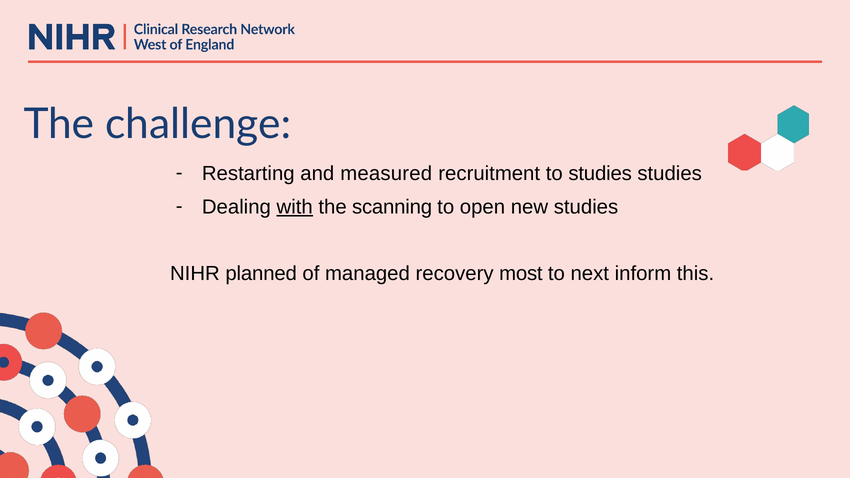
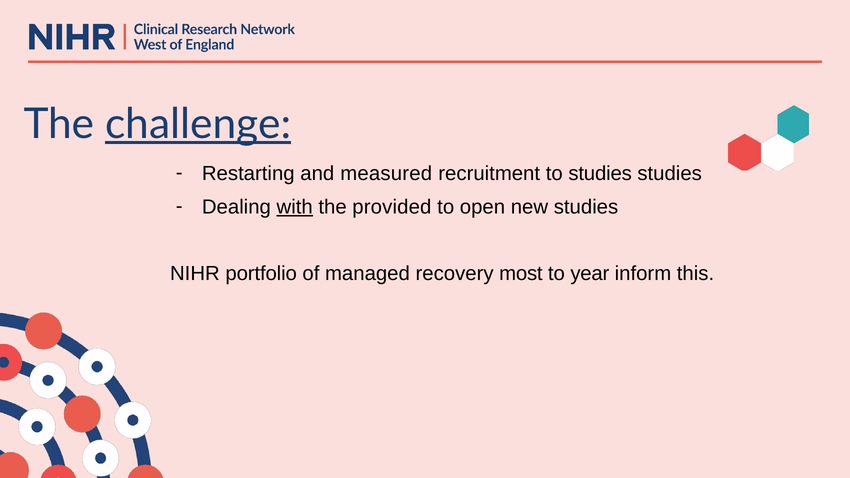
challenge underline: none -> present (198, 124)
scanning: scanning -> provided (392, 207)
planned: planned -> portfolio (261, 274)
next: next -> year (590, 274)
